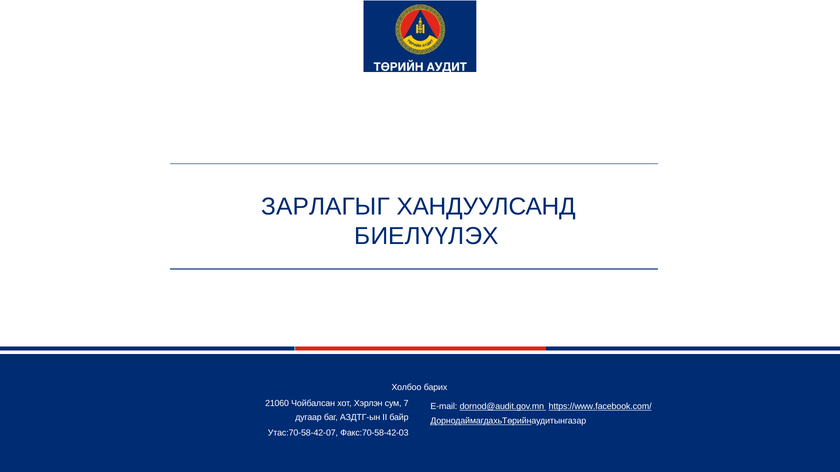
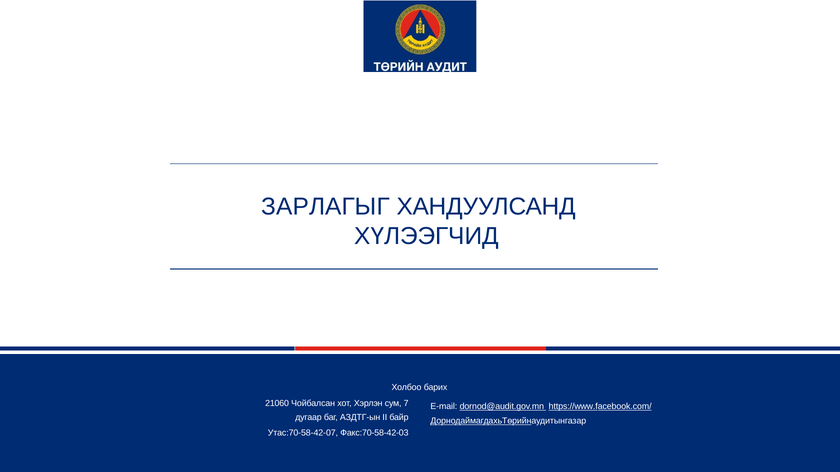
БИЕЛҮҮЛЭХ: БИЕЛҮҮЛЭХ -> ХҮЛЭЭГЧИД (427, 236)
